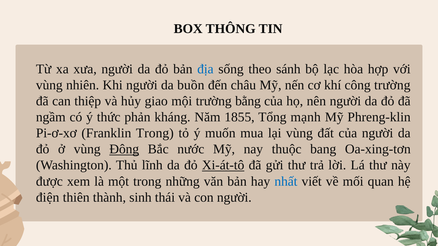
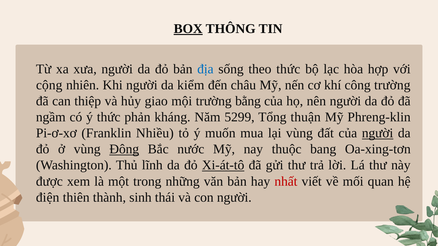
BOX underline: none -> present (188, 29)
theo sánh: sánh -> thức (288, 69)
vùng: vùng -> cộng (49, 85)
buồn: buồn -> kiểm (191, 85)
1855: 1855 -> 5299 (239, 117)
mạnh: mạnh -> thuận (306, 117)
Franklin Trong: Trong -> Nhiều (155, 133)
người underline: none -> present (378, 133)
nhất colour: blue -> red (286, 182)
